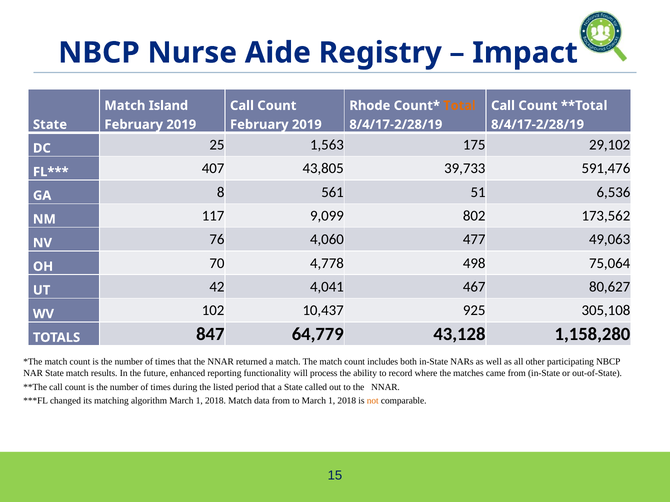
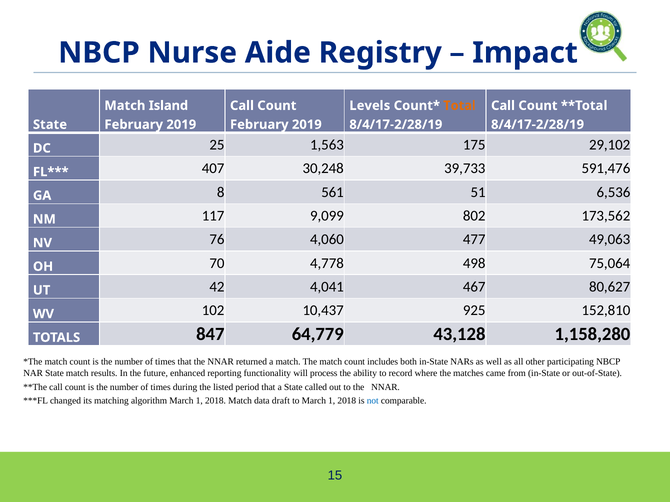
Rhode: Rhode -> Levels (370, 106)
43,805: 43,805 -> 30,248 (323, 169)
305,108: 305,108 -> 152,810 (606, 311)
data from: from -> draft (281, 401)
not colour: orange -> blue (373, 401)
